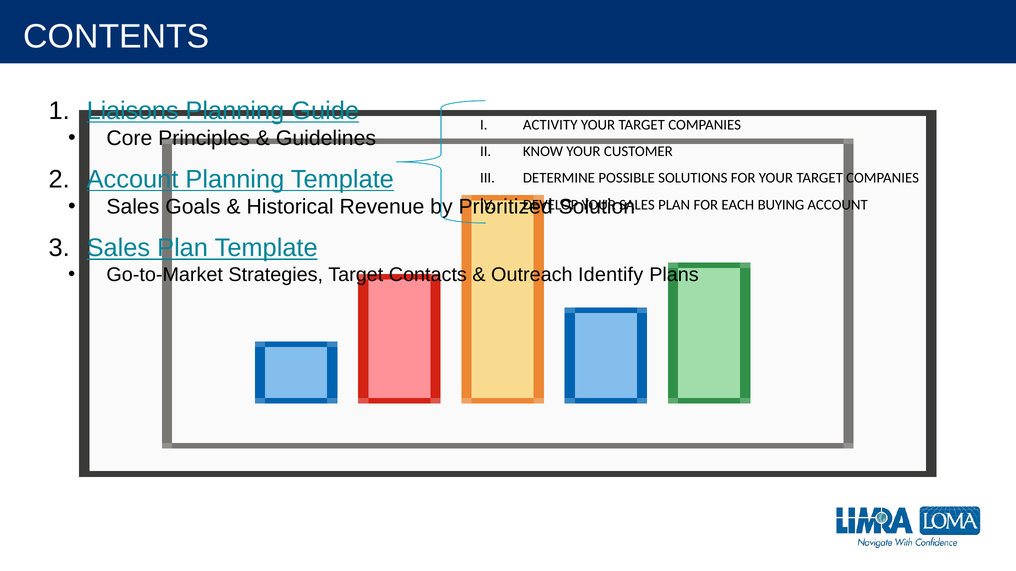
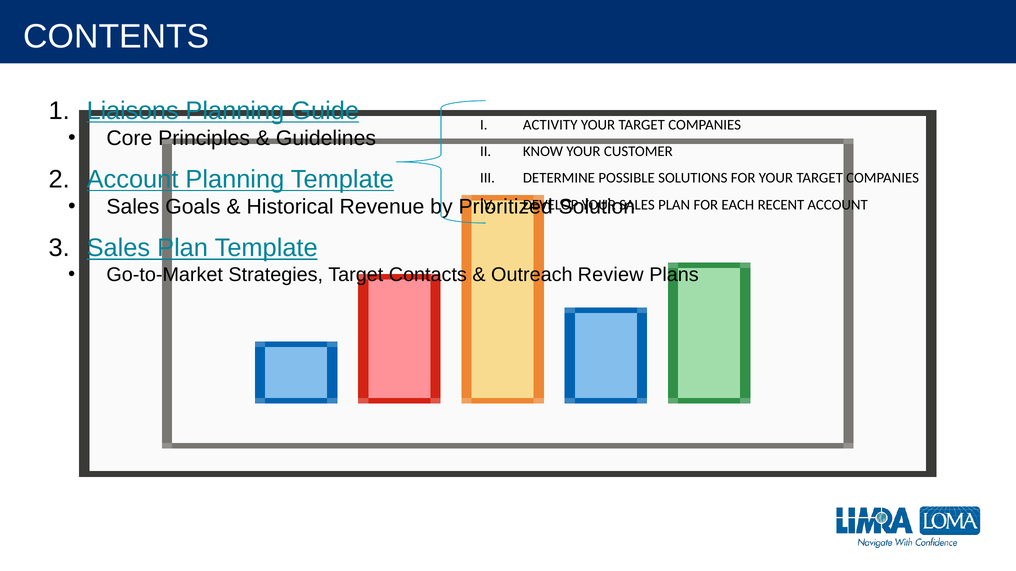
BUYING: BUYING -> RECENT (781, 205)
Identify: Identify -> Review (611, 275)
